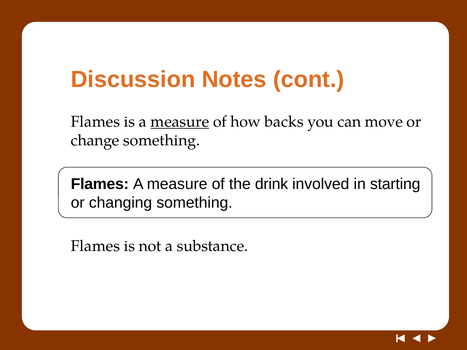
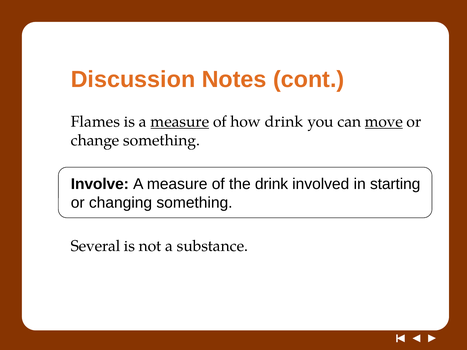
how backs: backs -> drink (284, 122)
move underline: none -> present (384, 122)
Flames: Flames -> Involve (100, 184)
Flames: Flames -> Several (96, 246)
